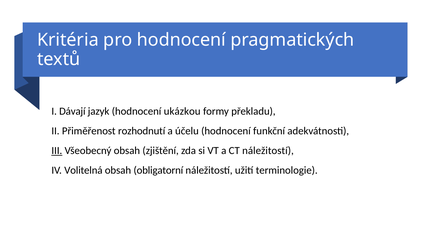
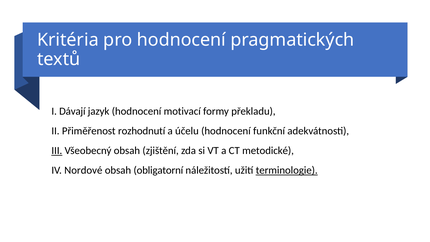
ukázkou: ukázkou -> motivací (182, 111)
CT náležitostí: náležitostí -> metodické (268, 151)
Volitelná: Volitelná -> Nordové (83, 170)
terminologie underline: none -> present (287, 170)
